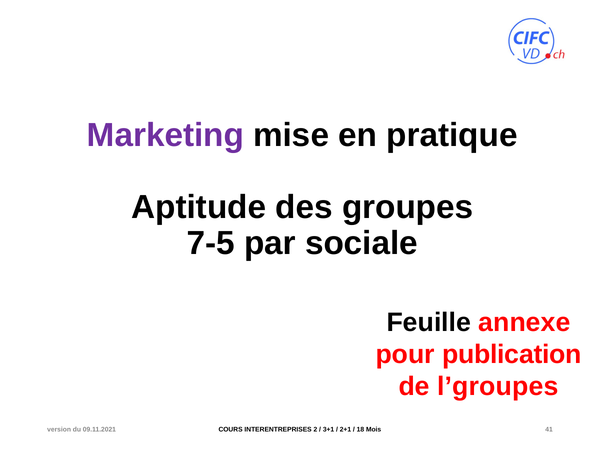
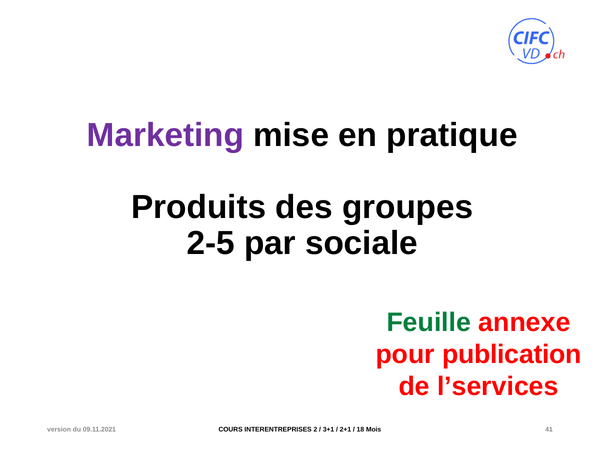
Aptitude: Aptitude -> Produits (199, 207)
7-5: 7-5 -> 2-5 (211, 243)
Feuille colour: black -> green (429, 322)
l’groupes: l’groupes -> l’services (498, 386)
